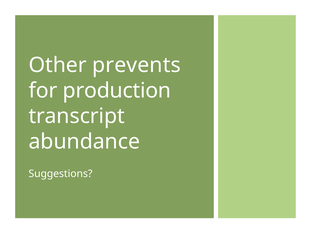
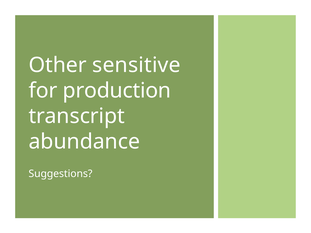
prevents: prevents -> sensitive (136, 65)
